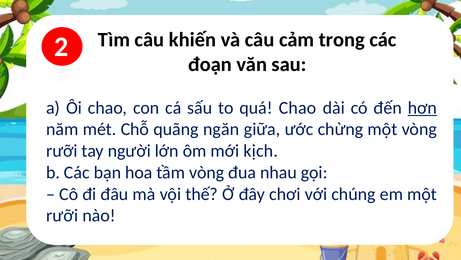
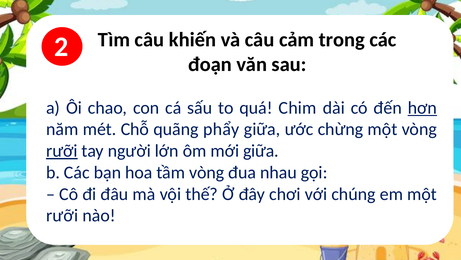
quá Chao: Chao -> Chim (298, 108)
ngăn: ngăn -> phẩy (221, 129)
rưỡi underline: none -> present (62, 151)
mới kịch: kịch -> giữa (261, 151)
